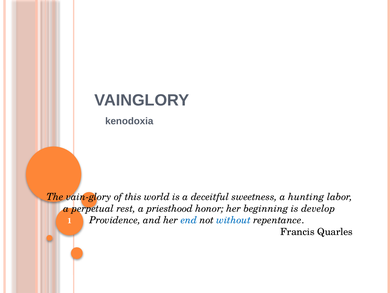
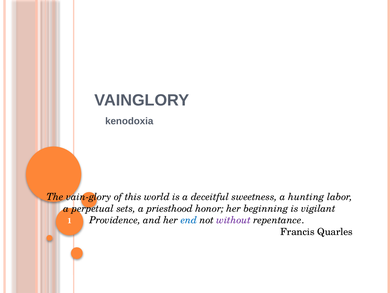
rest: rest -> sets (126, 208)
develop: develop -> vigilant (318, 208)
without colour: blue -> purple (234, 220)
